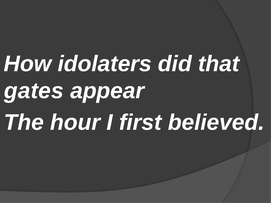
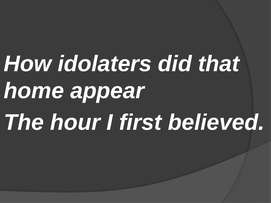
gates: gates -> home (34, 91)
